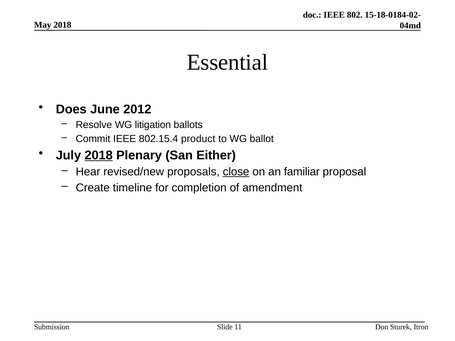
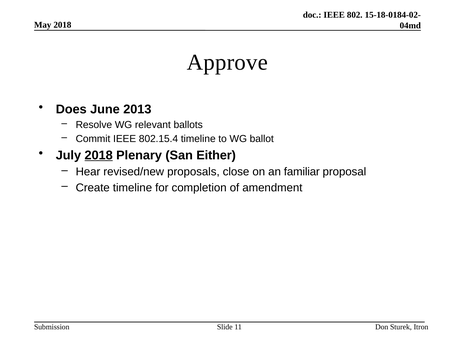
Essential: Essential -> Approve (227, 62)
2012: 2012 -> 2013 (137, 109)
litigation: litigation -> relevant (153, 125)
802.15.4 product: product -> timeline (198, 139)
close underline: present -> none (236, 172)
